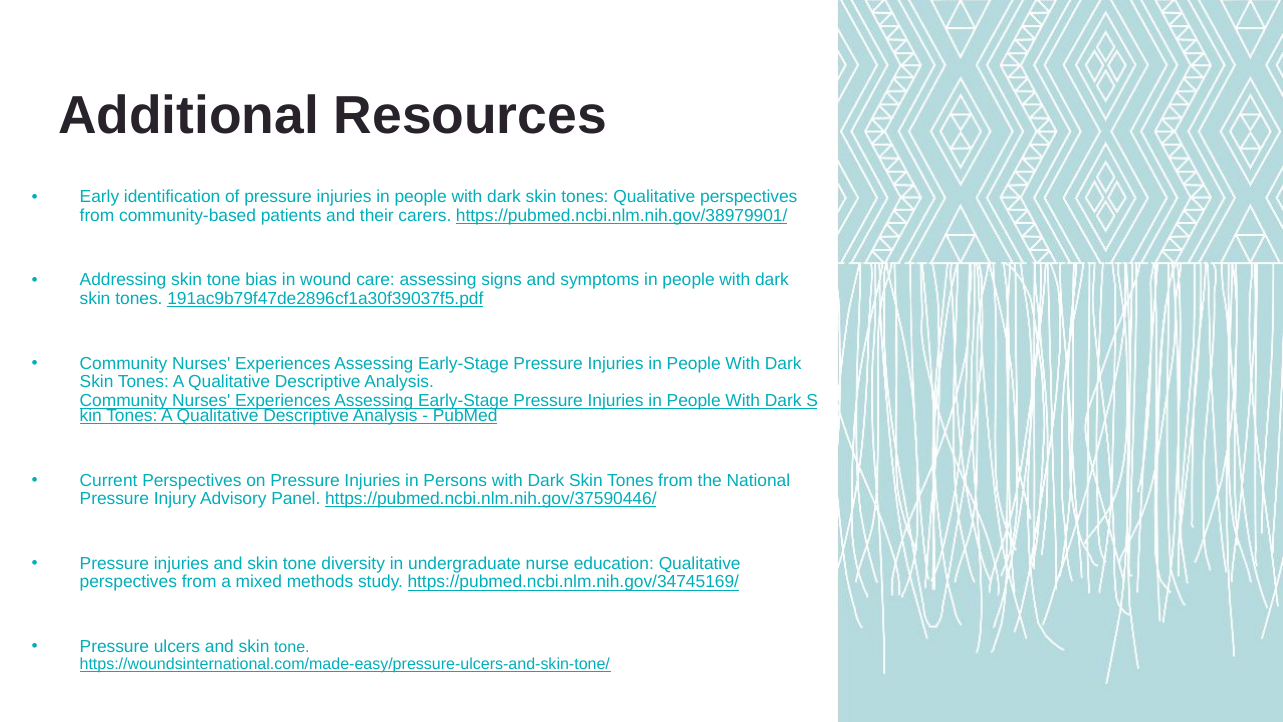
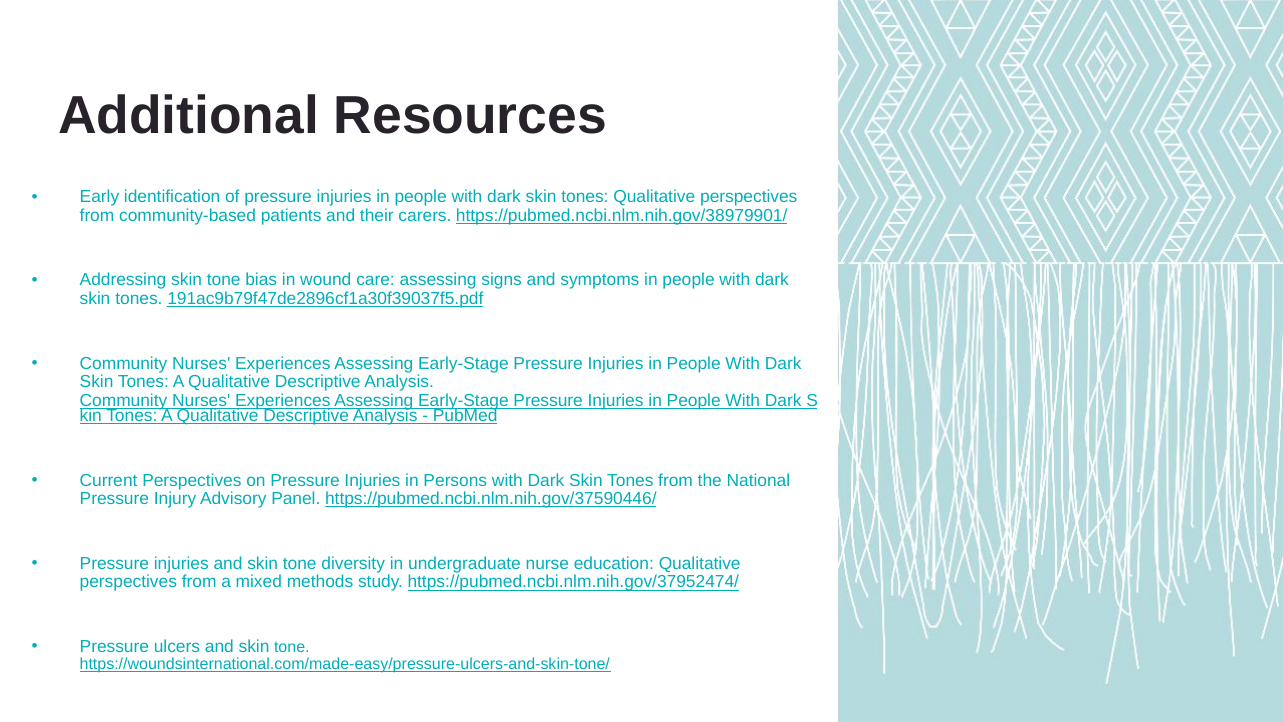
https://pubmed.ncbi.nlm.nih.gov/34745169/: https://pubmed.ncbi.nlm.nih.gov/34745169/ -> https://pubmed.ncbi.nlm.nih.gov/37952474/ (573, 582)
